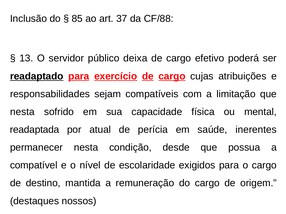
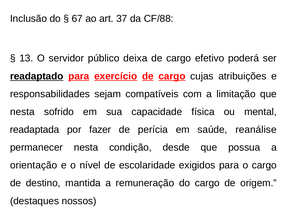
85: 85 -> 67 (77, 19)
atual: atual -> fazer (100, 130)
inerentes: inerentes -> reanálise (256, 130)
compatível: compatível -> orientação (34, 166)
